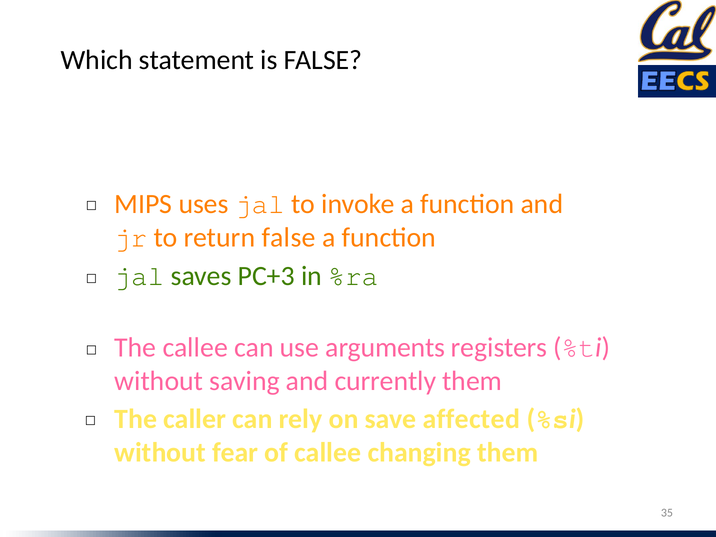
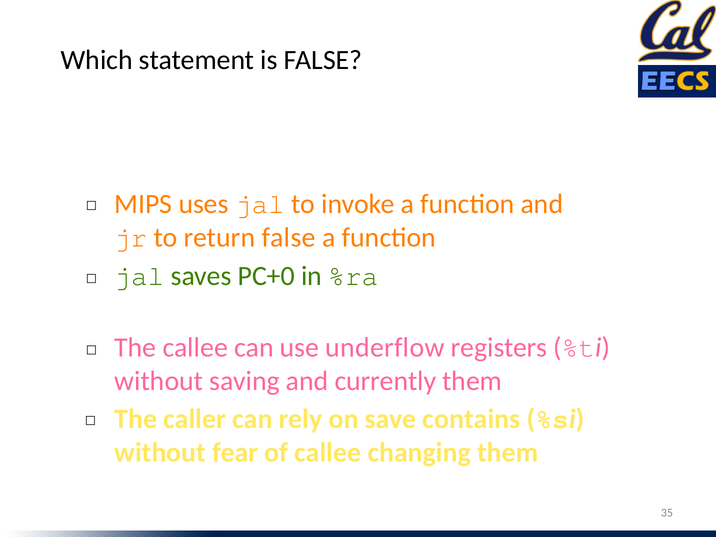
PC+3: PC+3 -> PC+0 (266, 276)
arguments: arguments -> underflow (385, 347)
affected: affected -> contains (471, 419)
